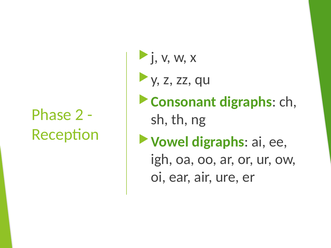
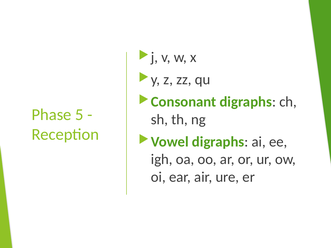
2: 2 -> 5 (79, 115)
